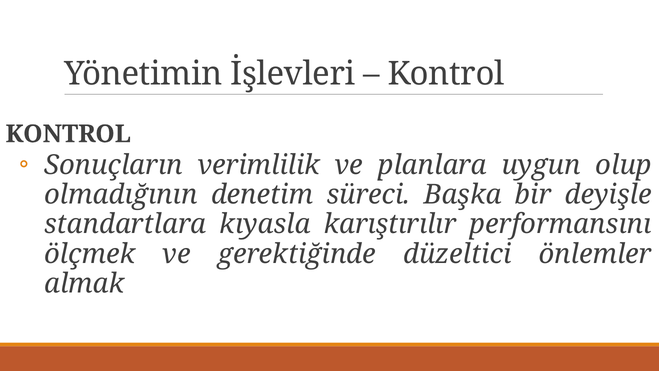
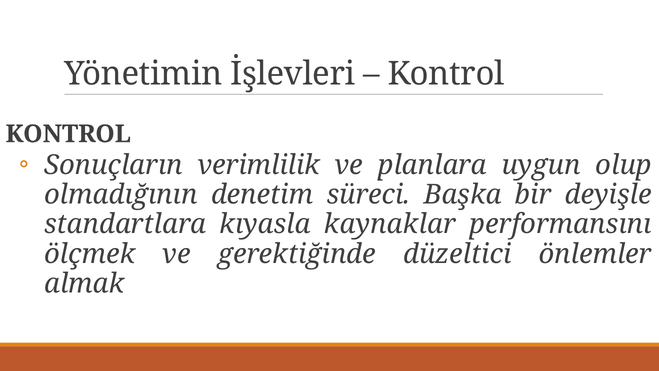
karıştırılır: karıştırılır -> kaynaklar (390, 224)
